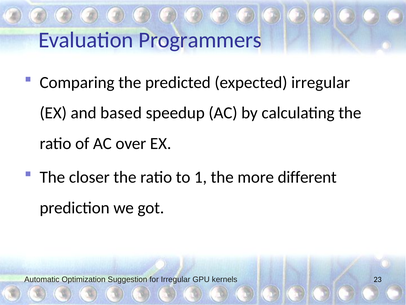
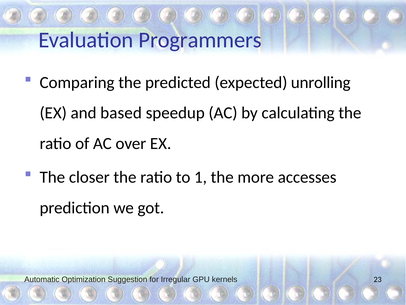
expected irregular: irregular -> unrolling (321, 82)
different: different -> accesses (307, 177)
